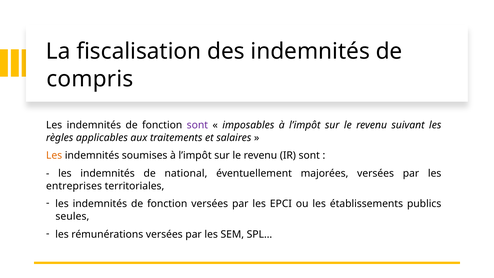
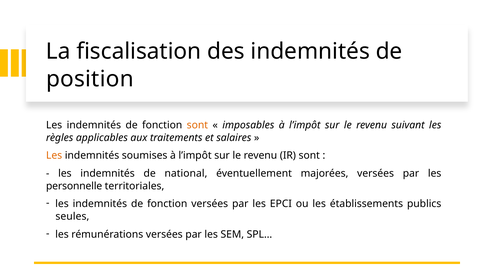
compris: compris -> position (90, 79)
sont colour: purple -> orange (197, 125)
entreprises: entreprises -> personnelle (74, 186)
